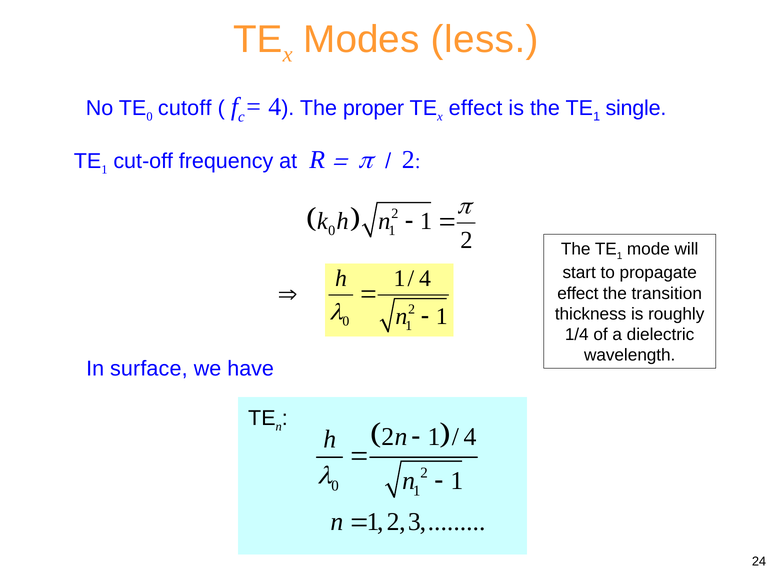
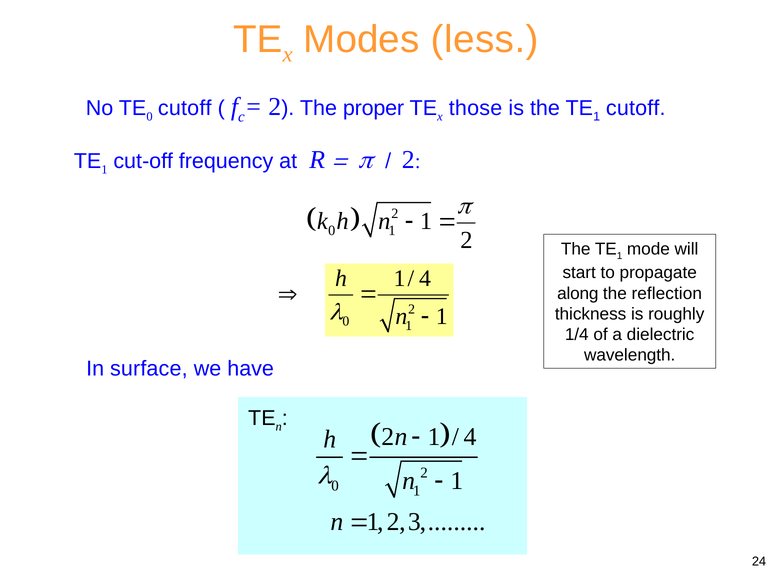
4: 4 -> 2 (275, 107)
effect: effect -> those (476, 108)
single: single -> cutoff (636, 108)
effect: effect -> along (578, 294)
transition: transition -> reflection (667, 294)
